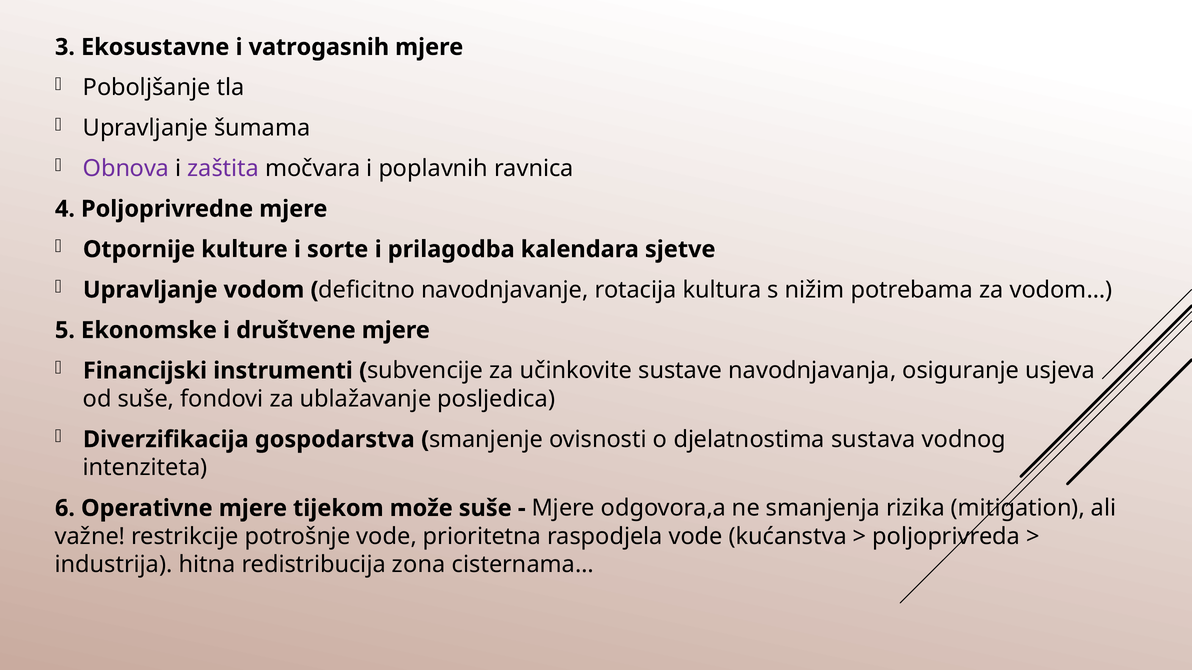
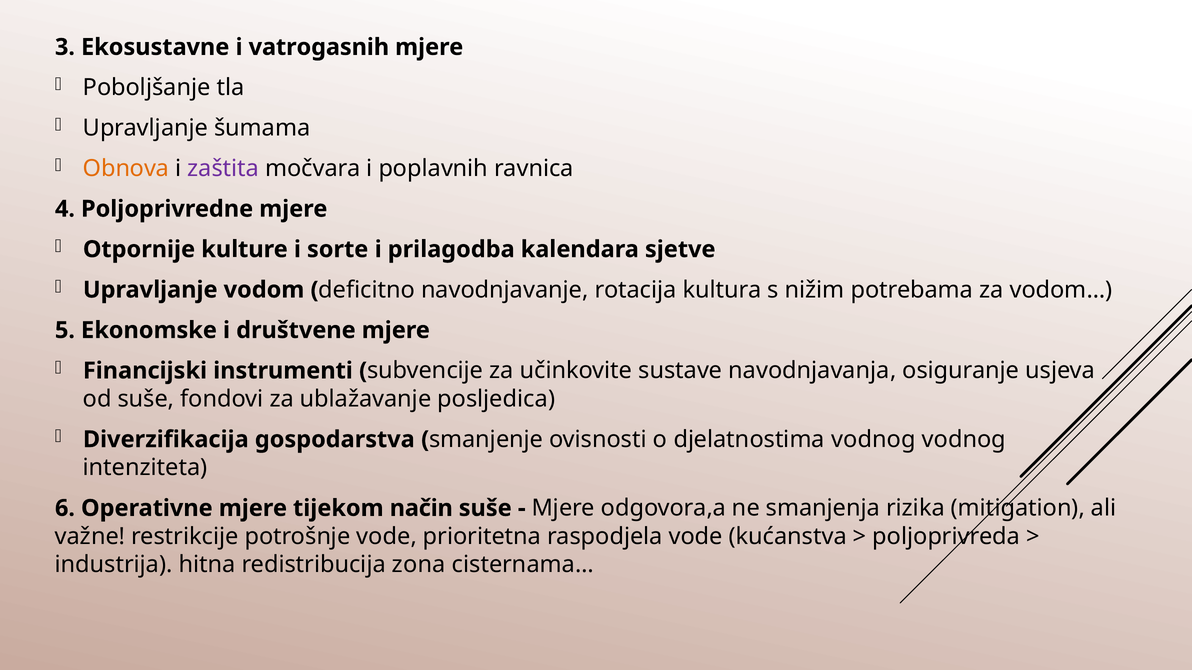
Obnova colour: purple -> orange (126, 169)
djelatnostima sustava: sustava -> vodnog (873, 440)
može: može -> način (421, 509)
